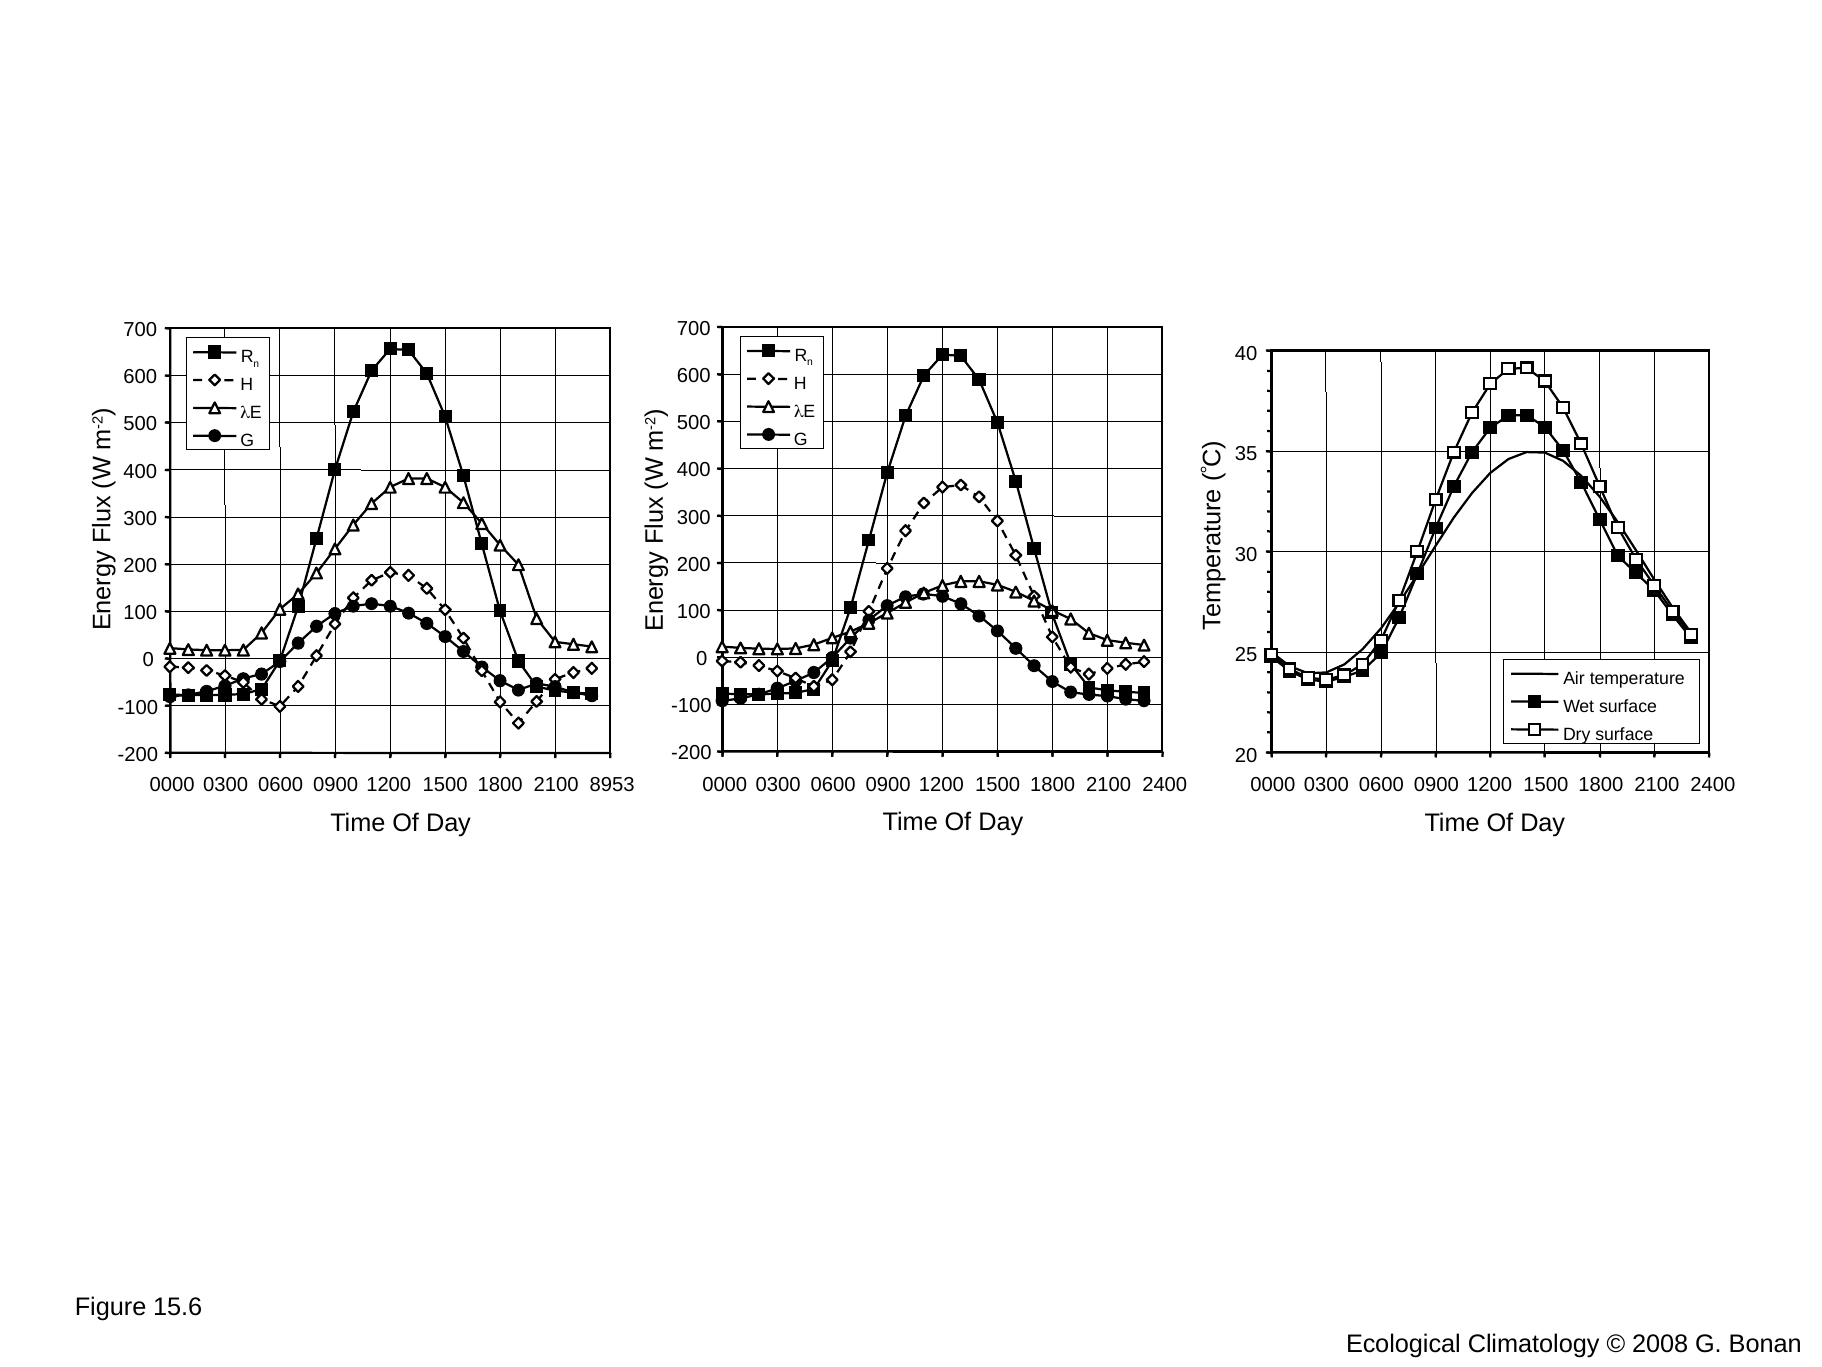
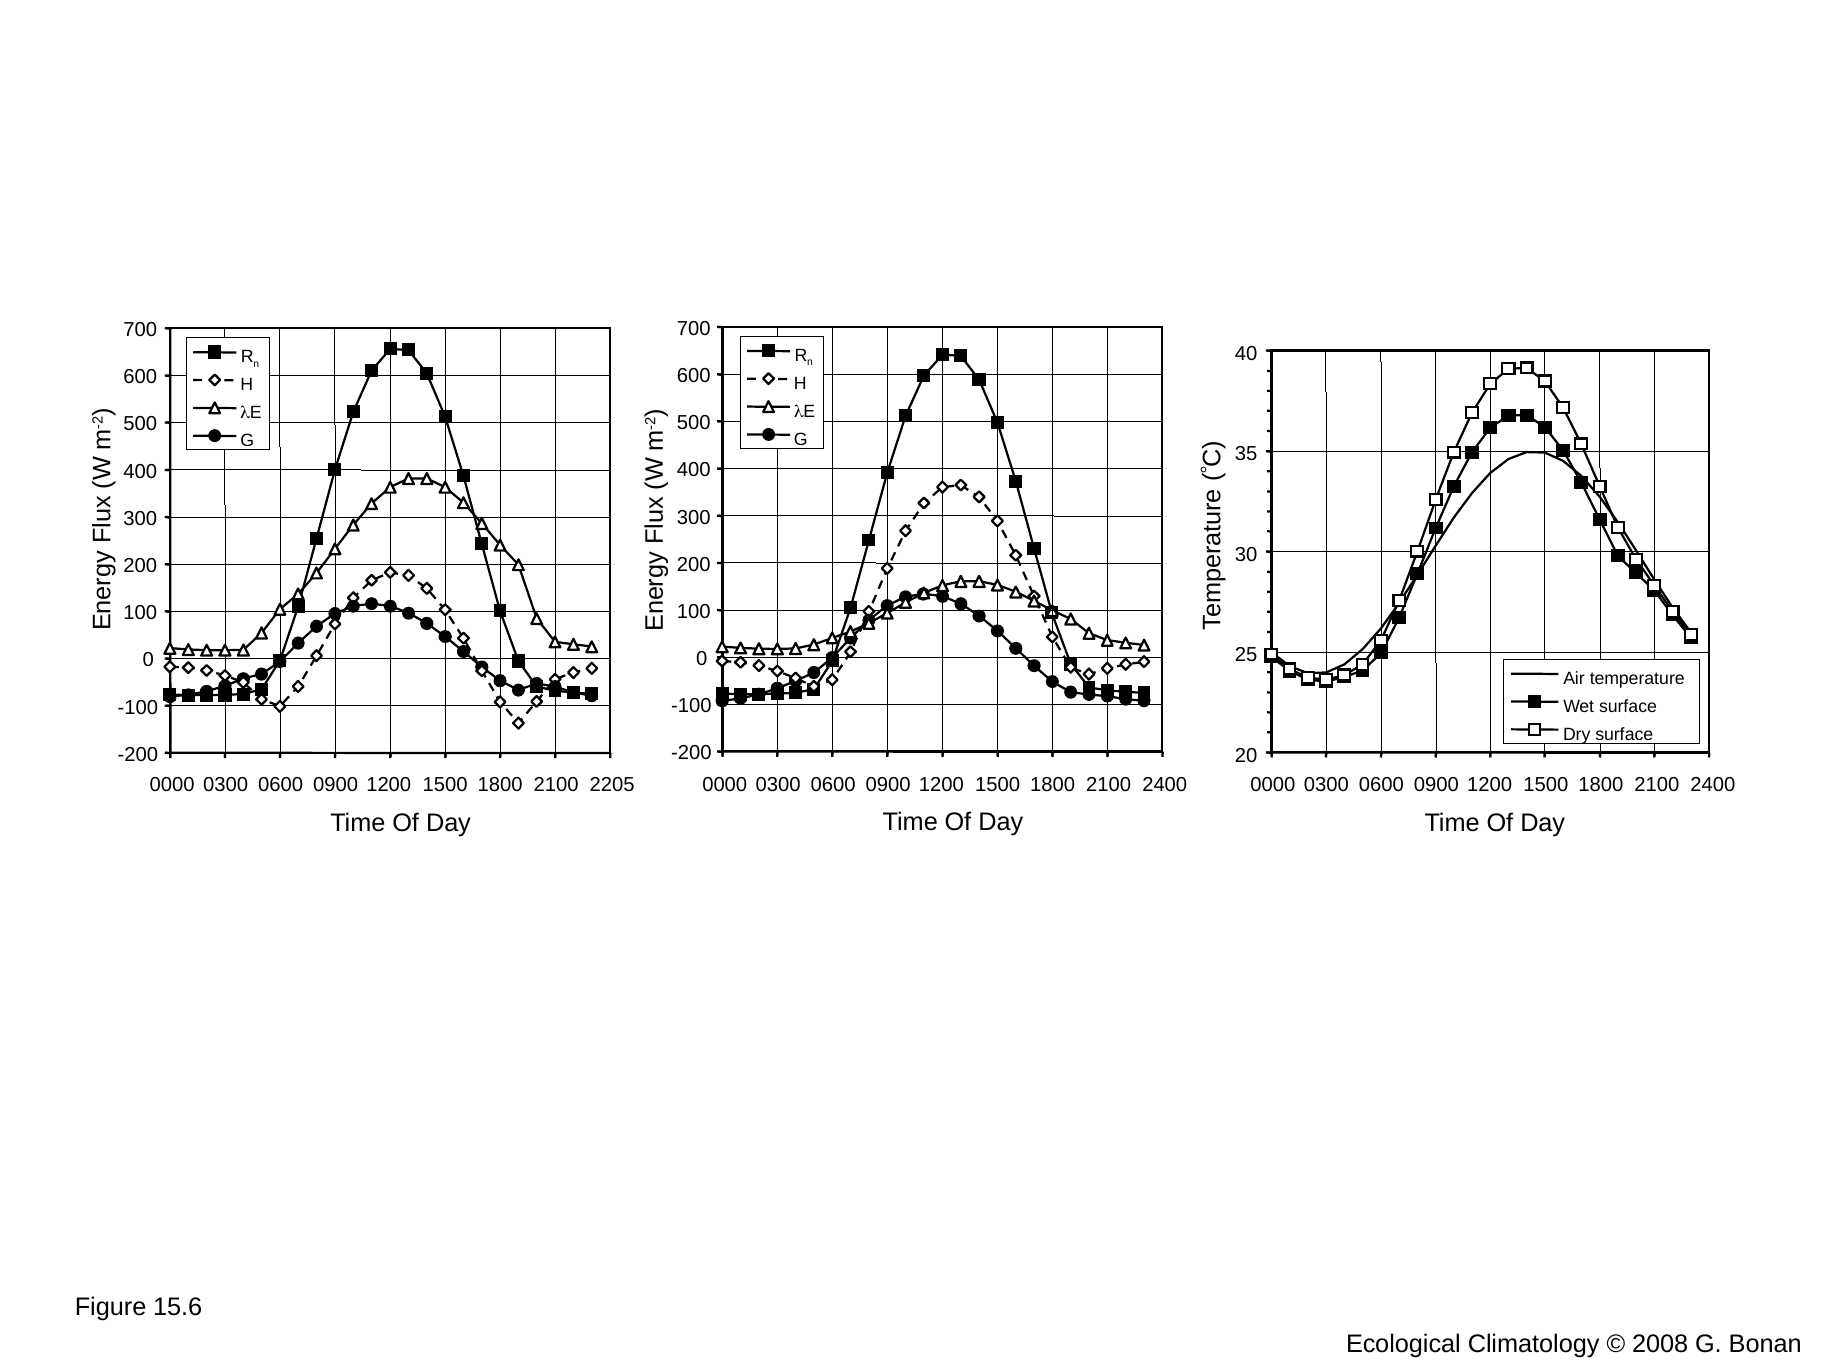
8953: 8953 -> 2205 (612, 785)
